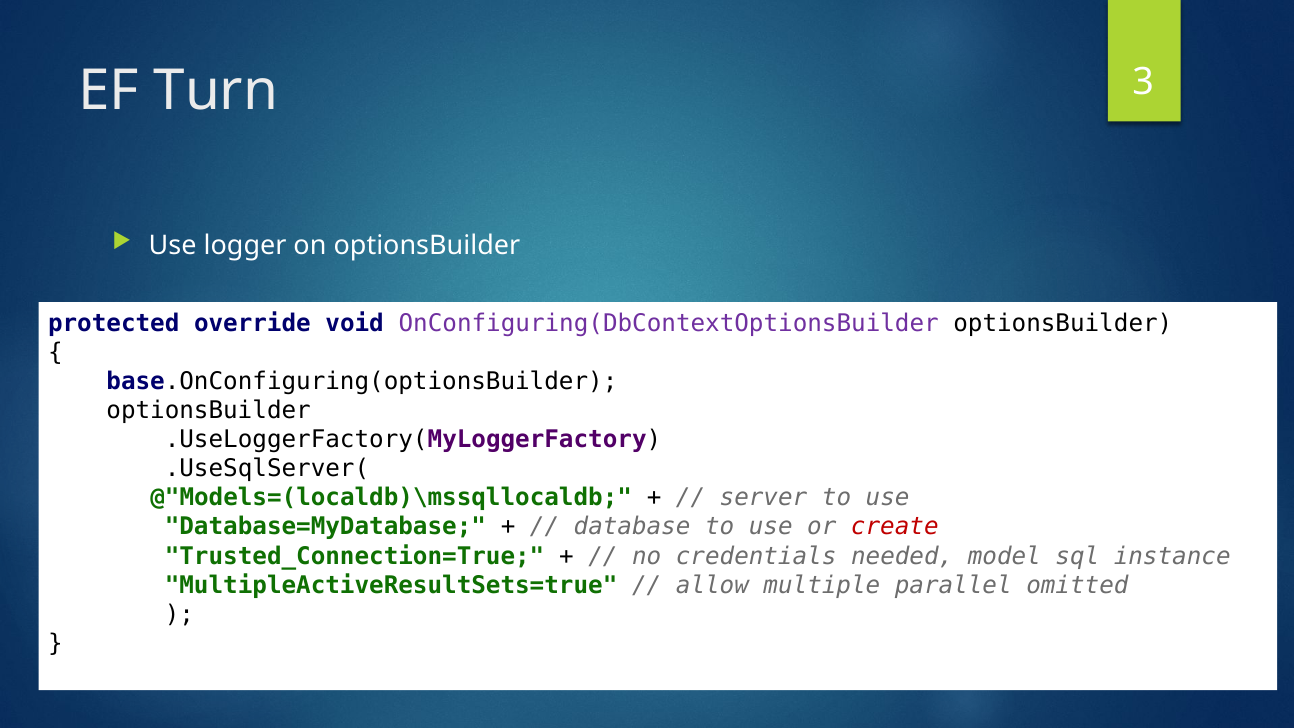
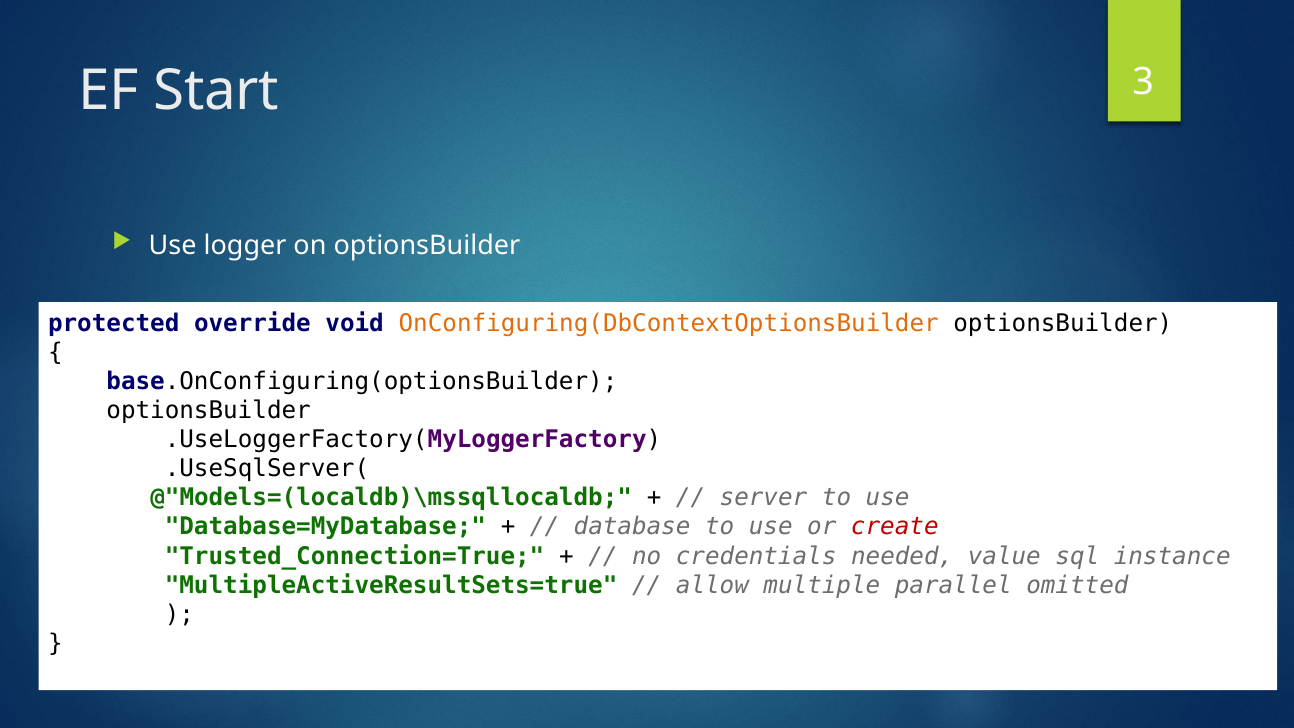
Turn: Turn -> Start (216, 91)
OnConfiguring(DbContextOptionsBuilder colour: purple -> orange (669, 323)
model: model -> value (1004, 556)
